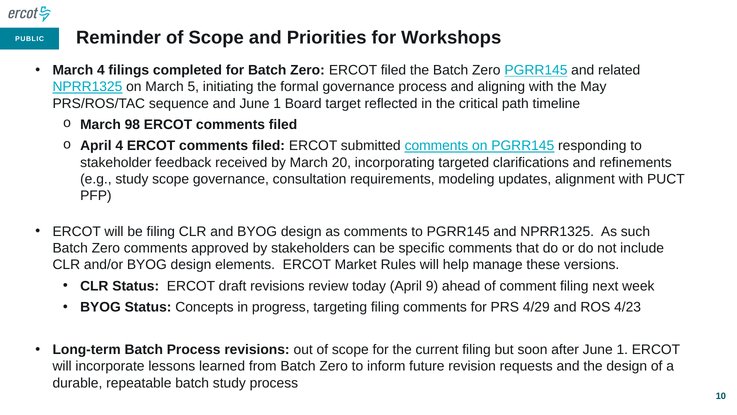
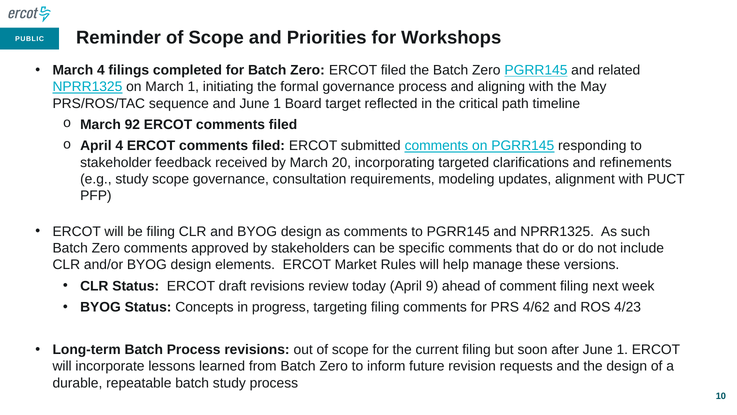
March 5: 5 -> 1 (193, 87)
98: 98 -> 92 (132, 125)
4/29: 4/29 -> 4/62 (536, 307)
